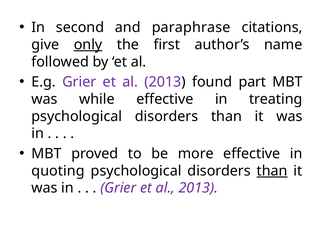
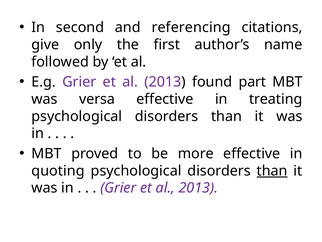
paraphrase: paraphrase -> referencing (191, 27)
only underline: present -> none (88, 44)
while: while -> versa (97, 99)
